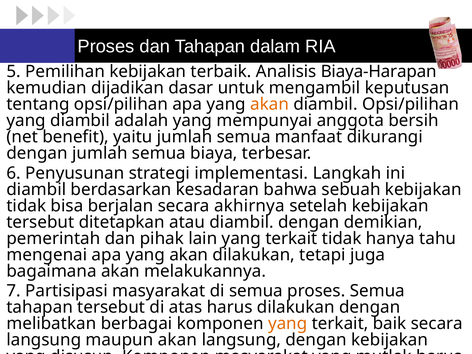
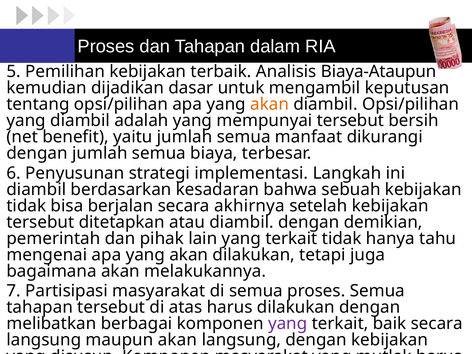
Biaya-Harapan: Biaya-Harapan -> Biaya-Ataupun (379, 72)
mempunyai anggota: anggota -> tersebut (350, 121)
yang colour: orange -> purple (288, 324)
